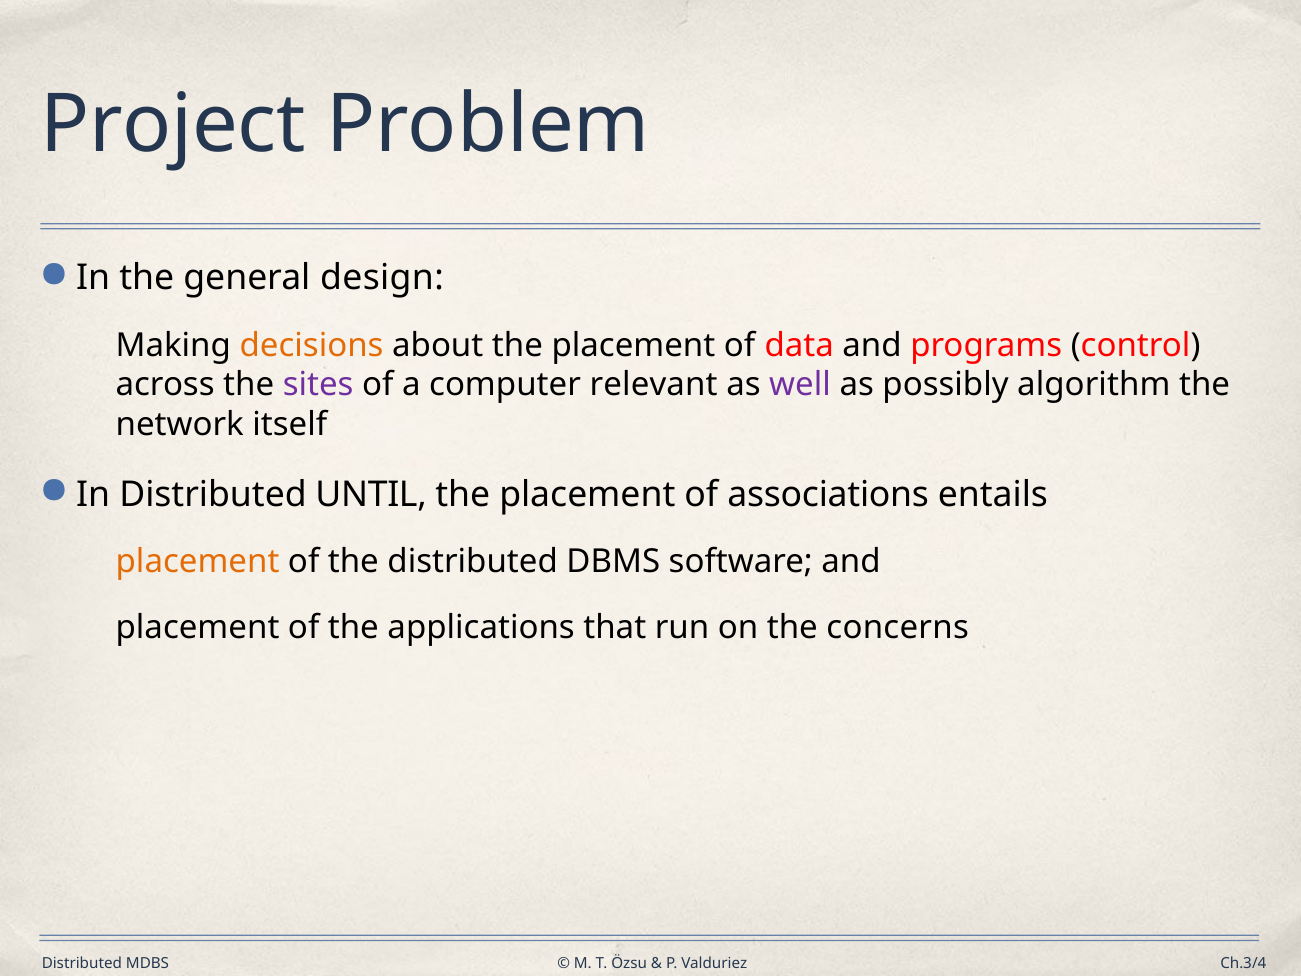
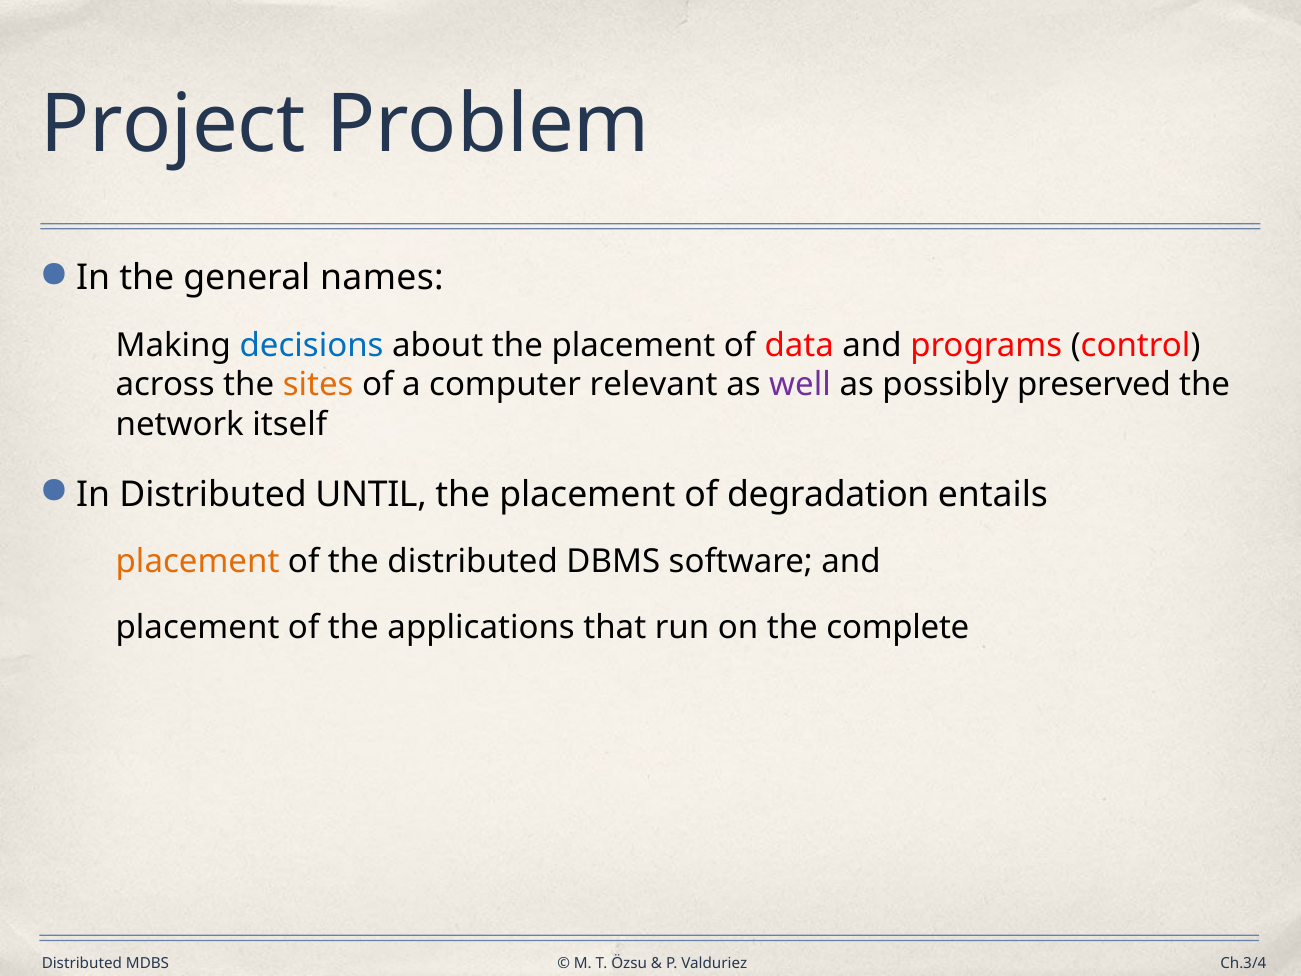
design: design -> names (382, 278)
decisions colour: orange -> blue (312, 345)
sites colour: purple -> orange (318, 385)
algorithm: algorithm -> preserved (1094, 385)
associations: associations -> degradation (828, 494)
concerns: concerns -> complete (898, 628)
